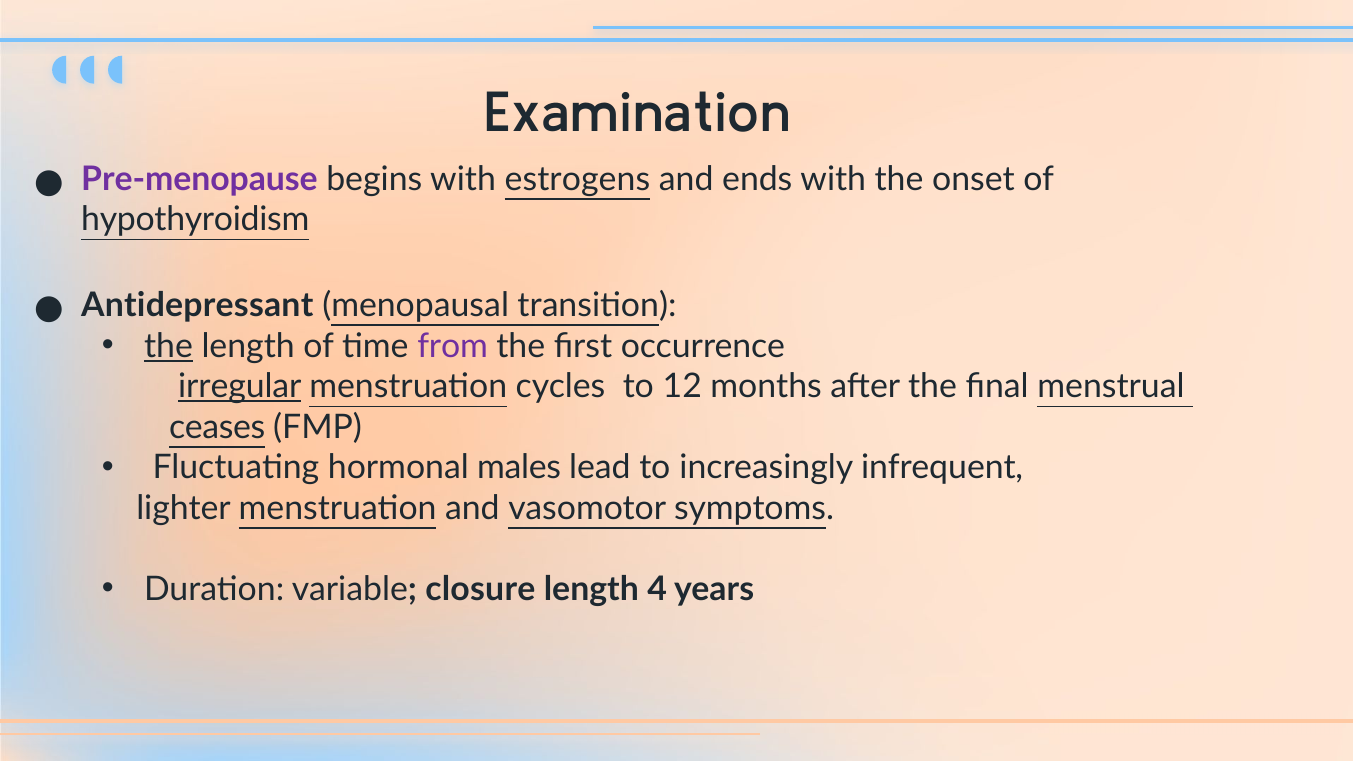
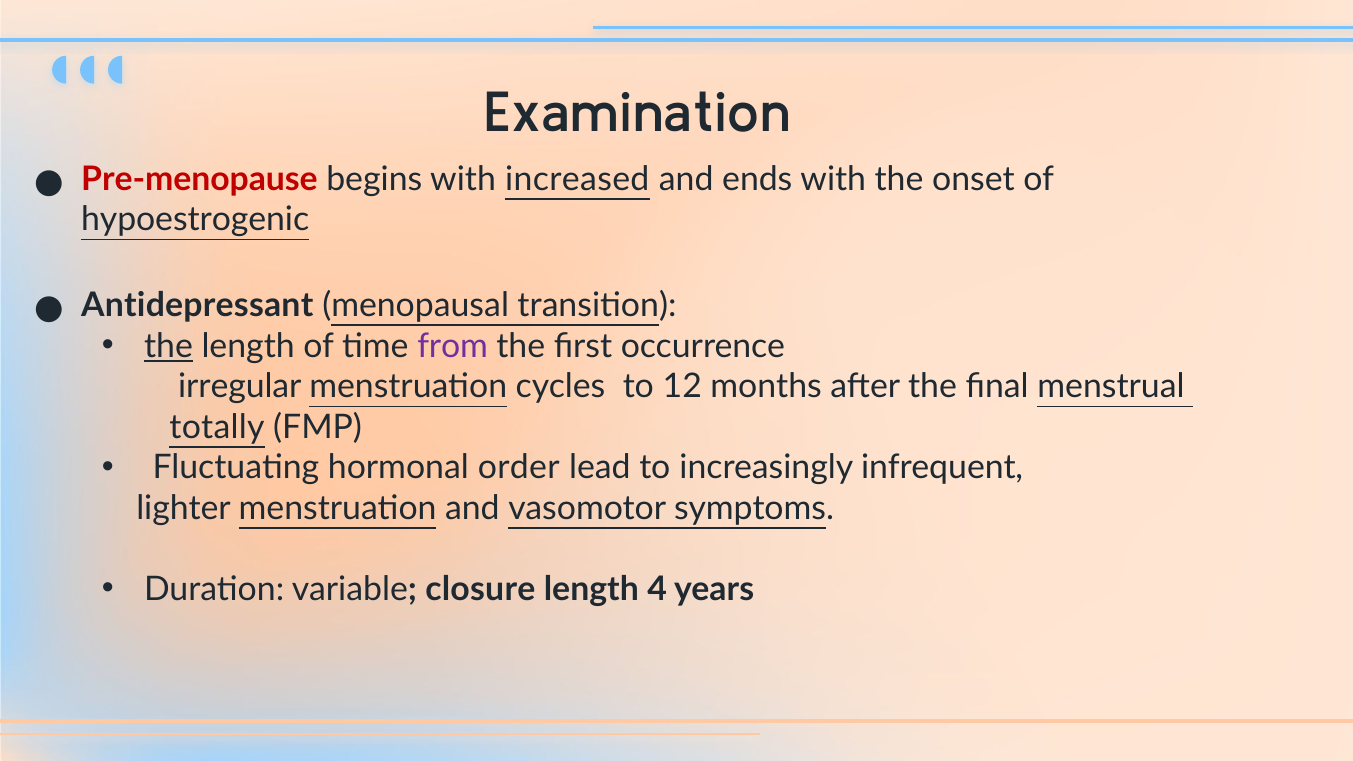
Pre-menopause colour: purple -> red (199, 179)
estrogens: estrogens -> increased (577, 179)
hypothyroidism: hypothyroidism -> hypoestrogenic (195, 220)
irregular underline: present -> none (240, 387)
ceases: ceases -> totally (217, 427)
males: males -> order (519, 468)
